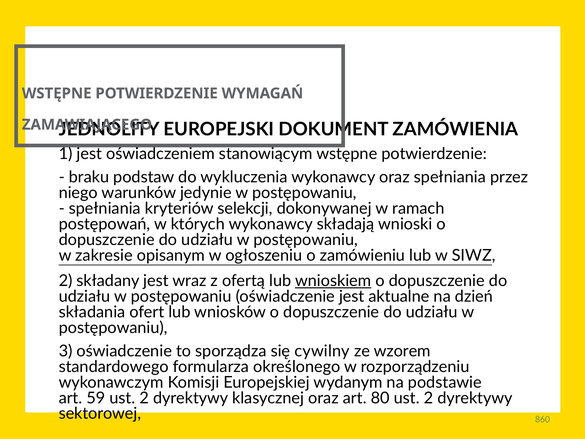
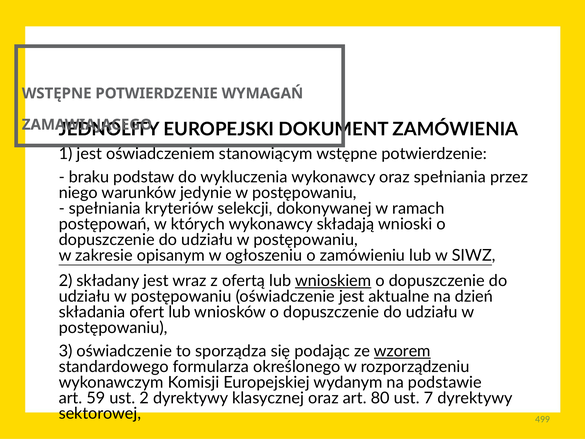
cywilny: cywilny -> podając (322, 351)
wzorem underline: none -> present (402, 351)
80 ust 2: 2 -> 7 (428, 398)
860: 860 -> 499 (542, 419)
